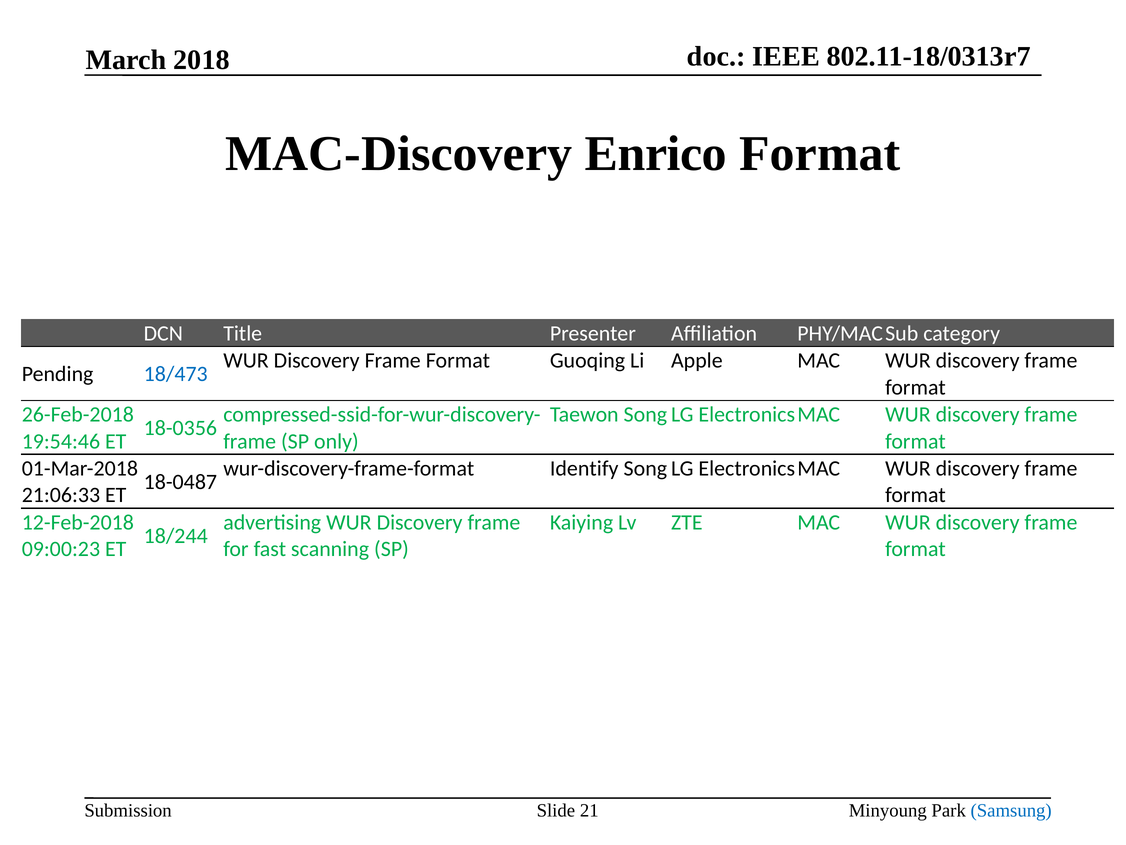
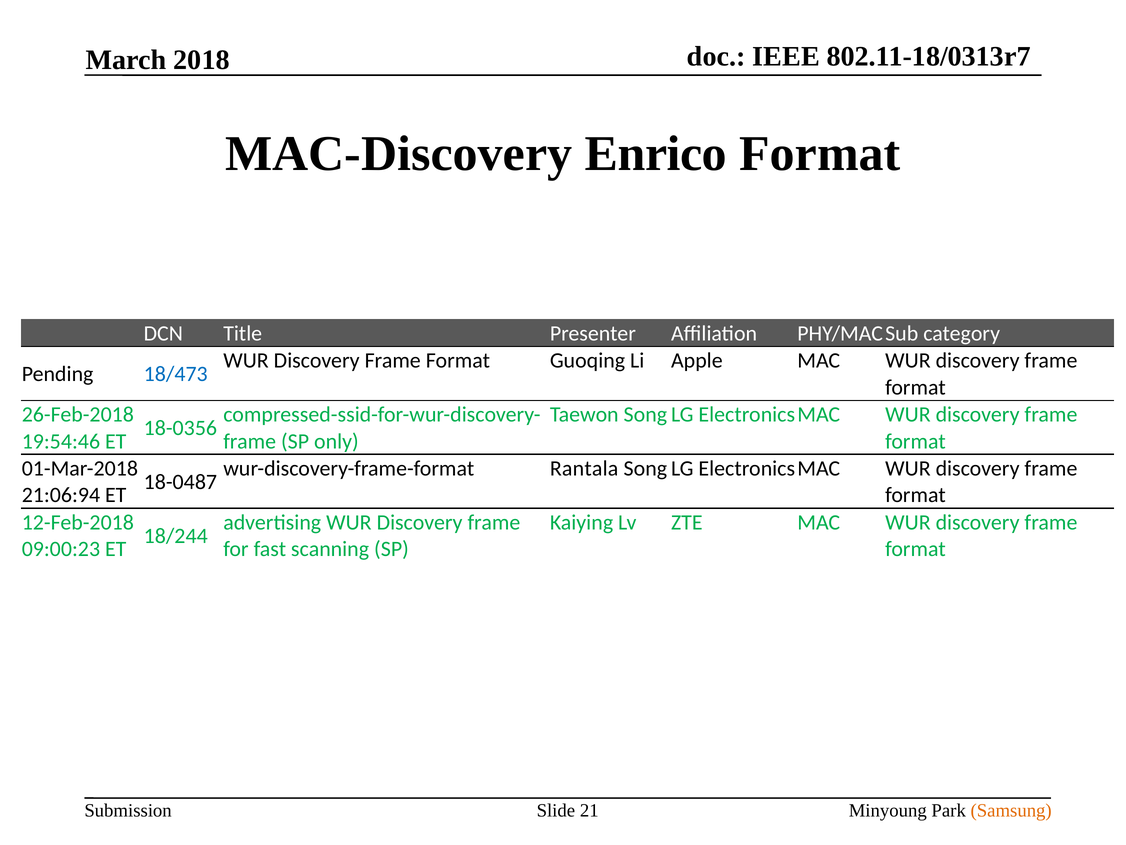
Identify: Identify -> Rantala (584, 468)
21:06:33: 21:06:33 -> 21:06:94 (61, 495)
Samsung colour: blue -> orange (1011, 810)
